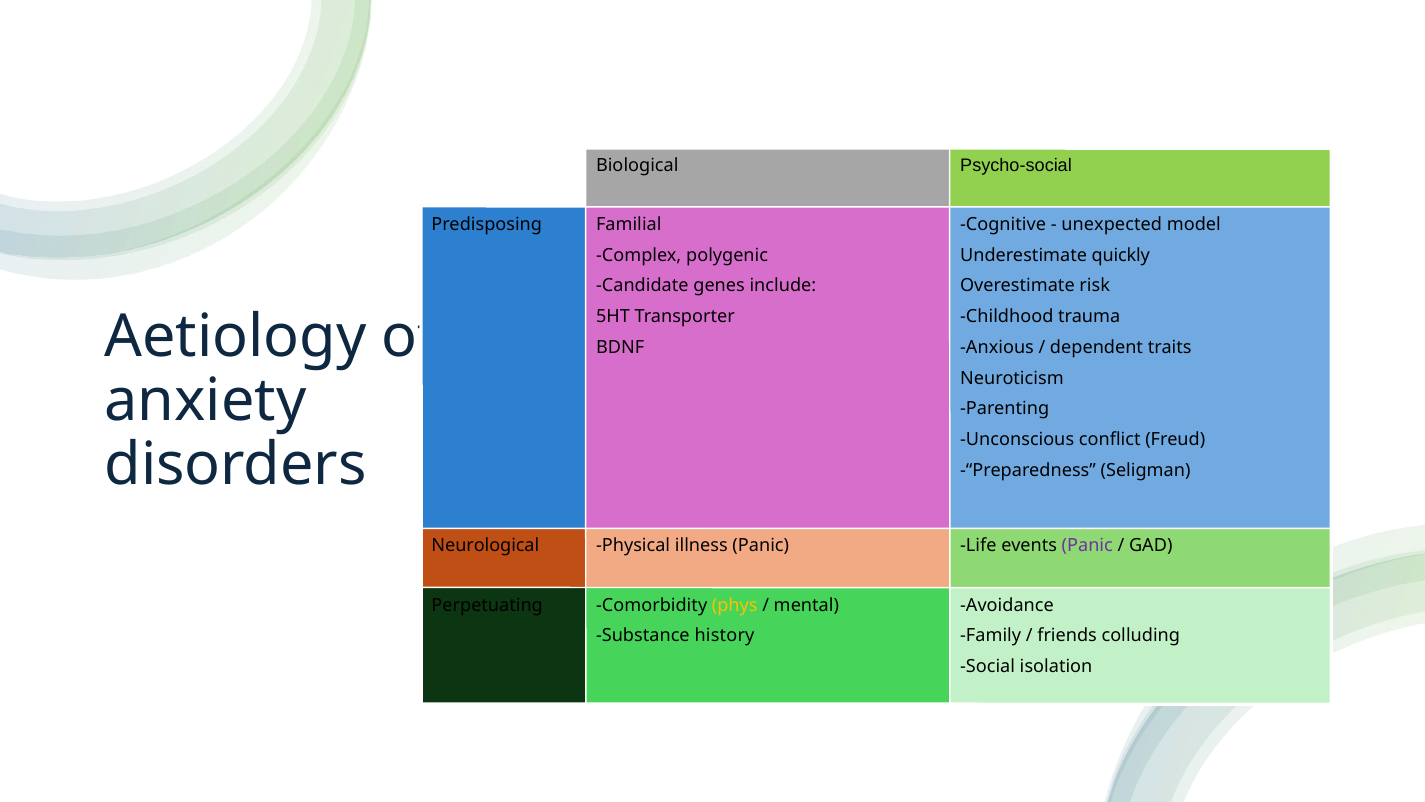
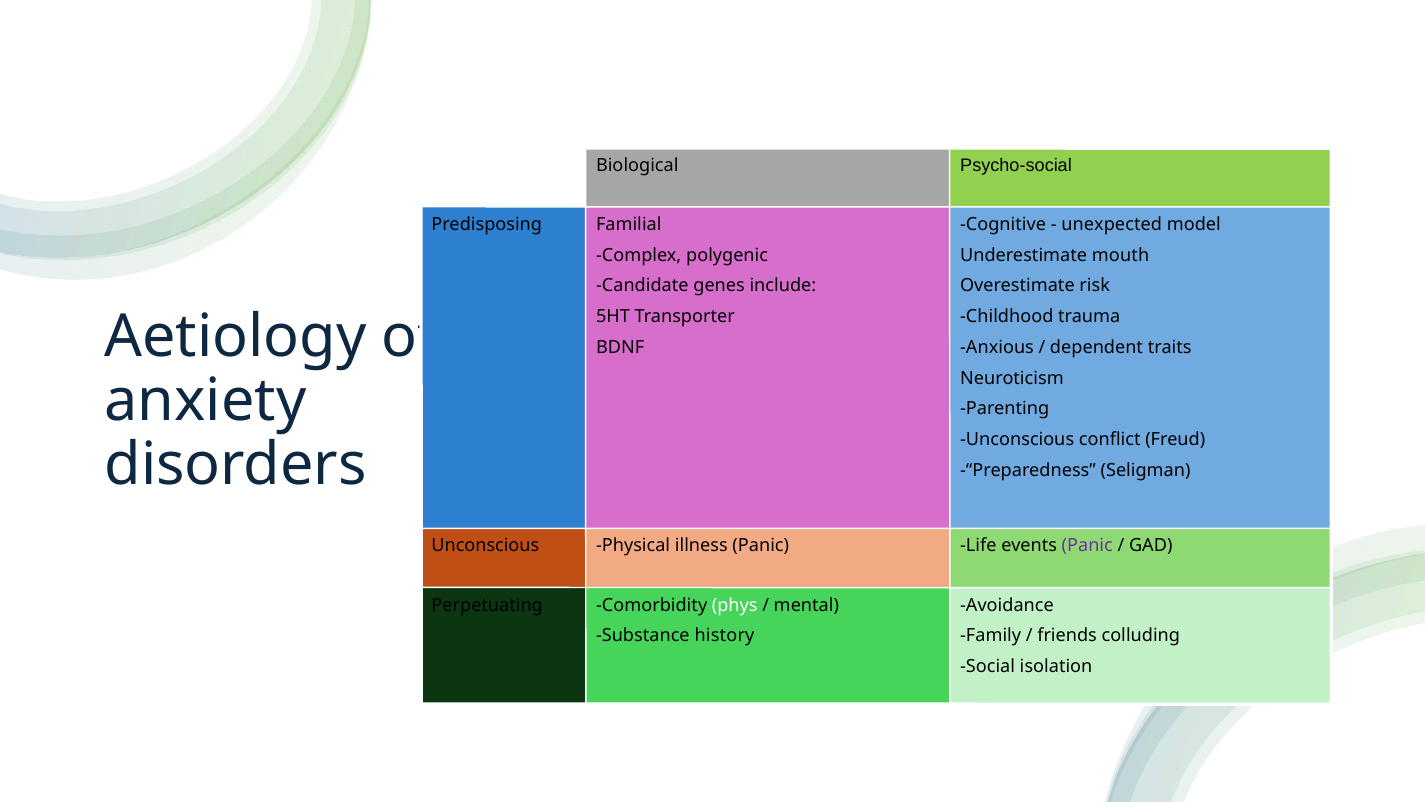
quickly: quickly -> mouth (1121, 255)
Neurological: Neurological -> Unconscious (485, 546)
phys colour: yellow -> white (735, 605)
